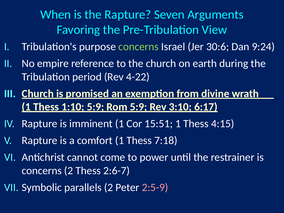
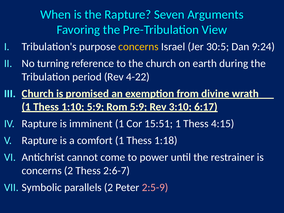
concerns colour: light green -> yellow (139, 47)
30:6: 30:6 -> 30:5 (218, 47)
empire: empire -> turning (53, 64)
7:18: 7:18 -> 1:18 (166, 140)
